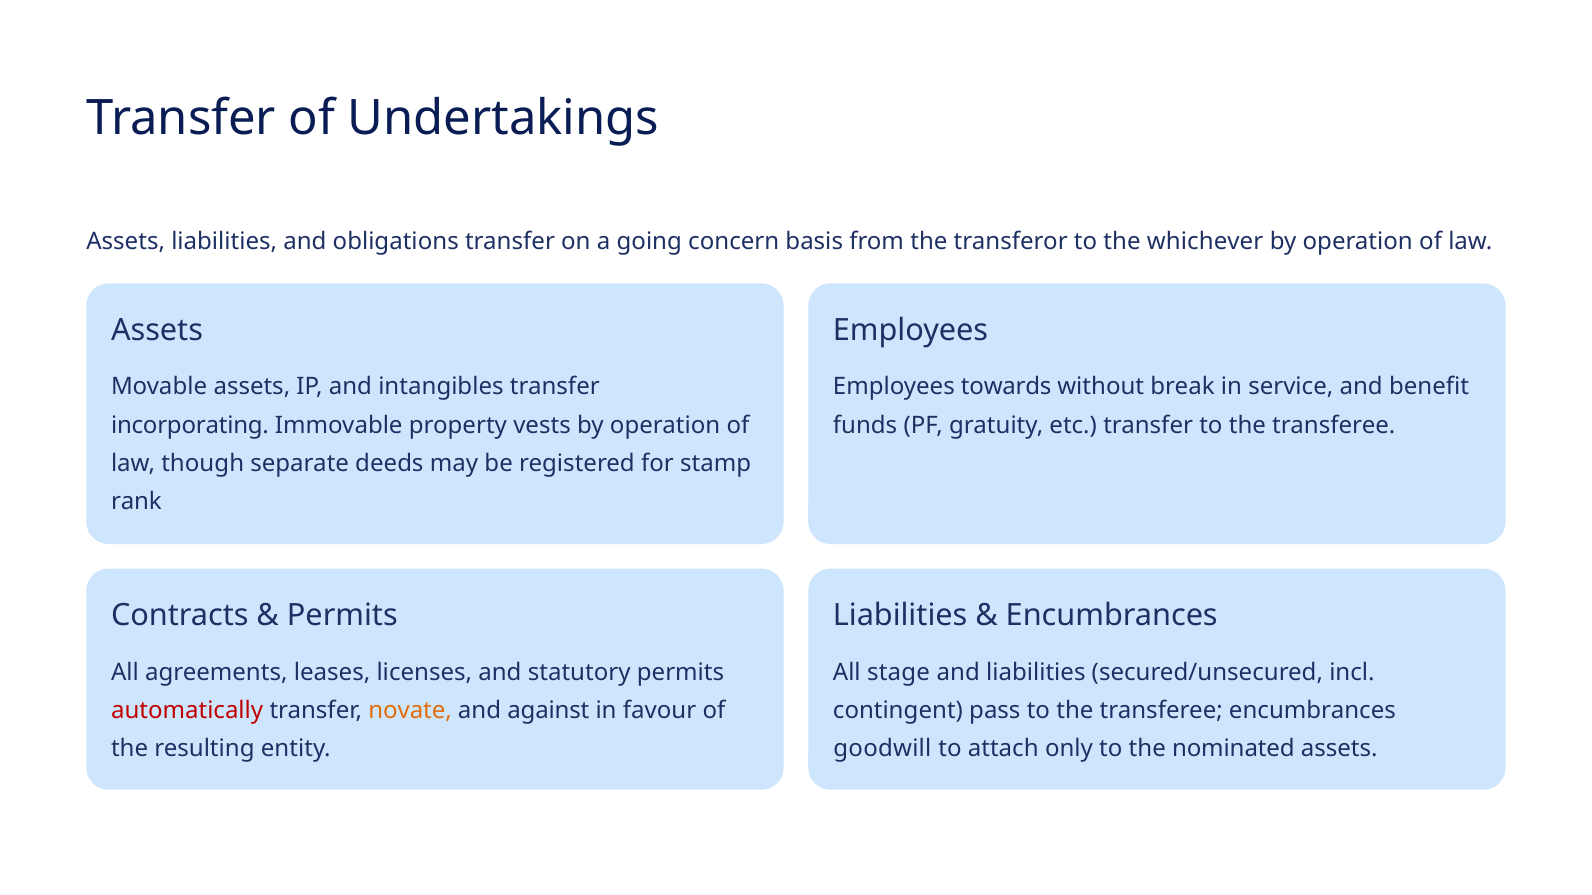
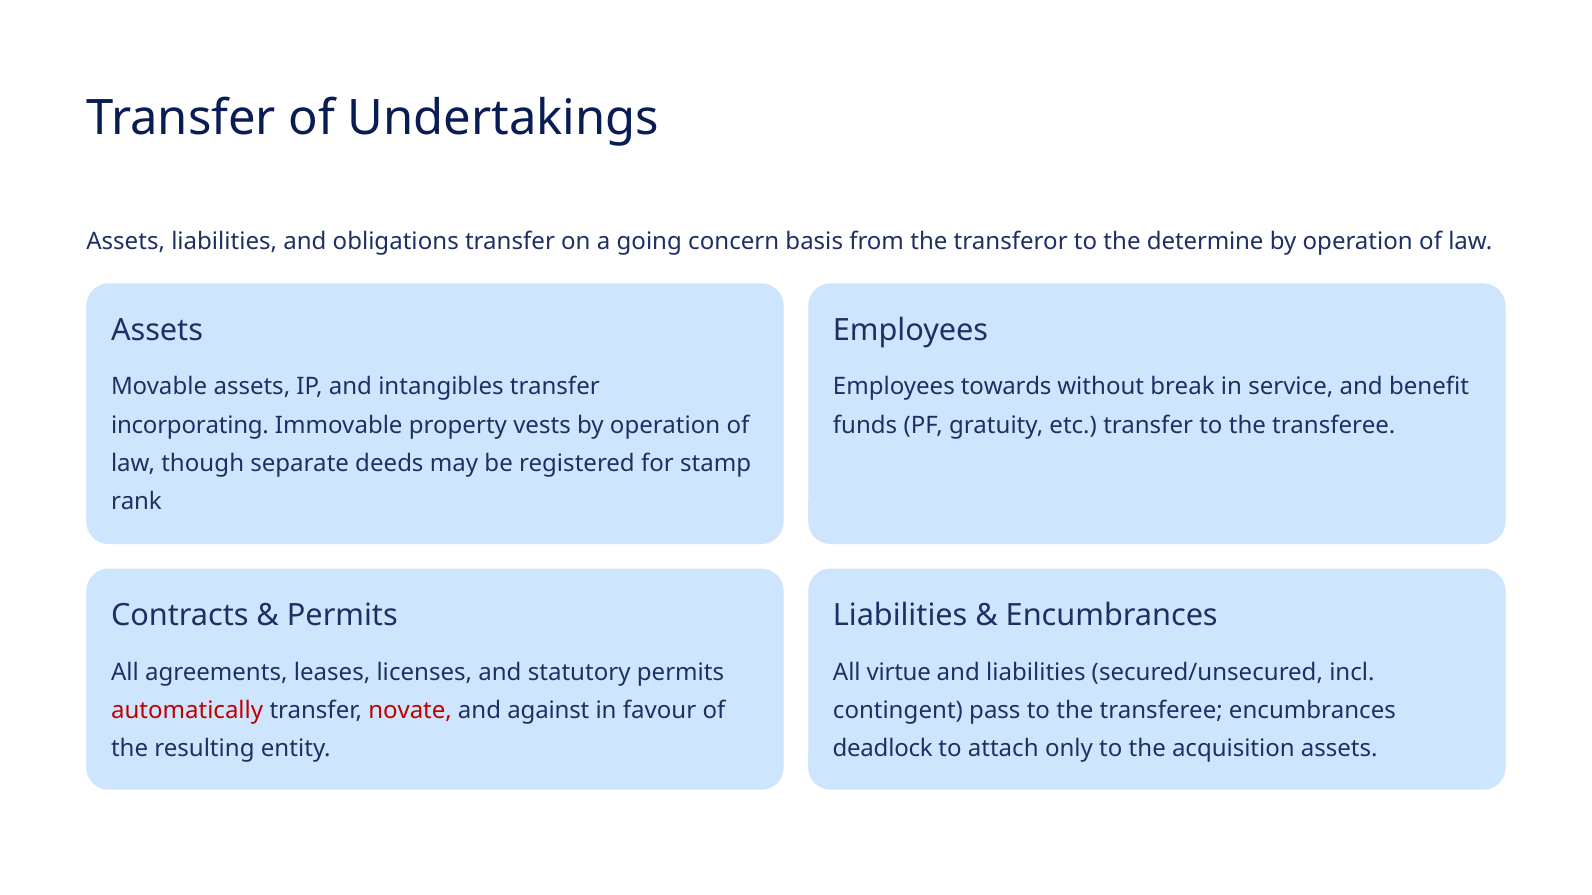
whichever: whichever -> determine (1205, 242)
stage: stage -> virtue (899, 673)
novate colour: orange -> red (410, 711)
goodwill: goodwill -> deadlock (883, 749)
nominated: nominated -> acquisition (1233, 749)
